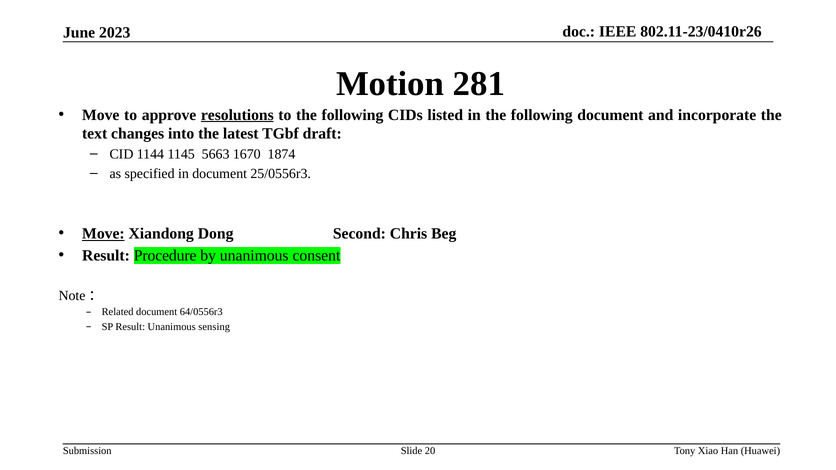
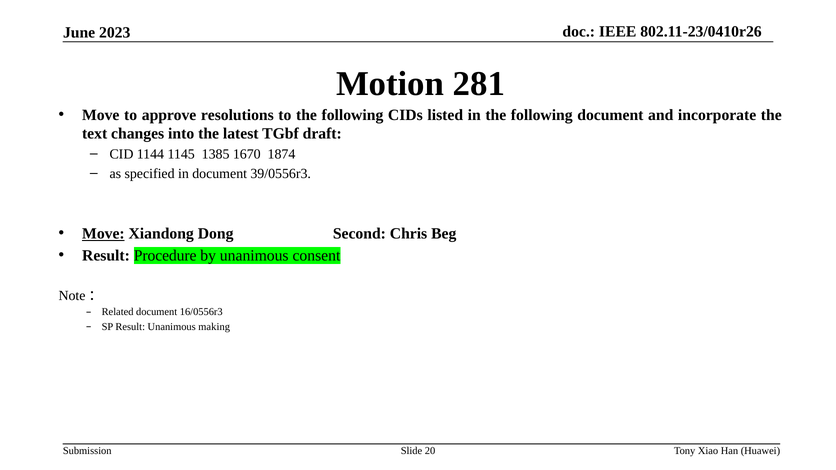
resolutions underline: present -> none (237, 115)
5663: 5663 -> 1385 (216, 154)
25/0556r3: 25/0556r3 -> 39/0556r3 (281, 174)
64/0556r3: 64/0556r3 -> 16/0556r3 (201, 312)
sensing: sensing -> making (214, 327)
